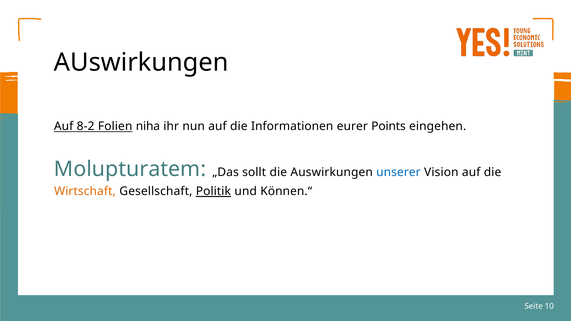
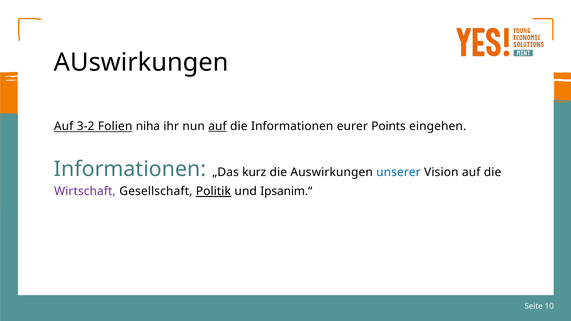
8-2: 8-2 -> 3-2 (86, 126)
auf underline: none -> present (217, 126)
Molupturatem: Molupturatem -> Informationen (130, 169)
sollt: sollt -> kurz (254, 172)
Wirtschaft colour: orange -> purple (85, 191)
Können.“: Können.“ -> Ipsanim.“ (286, 191)
